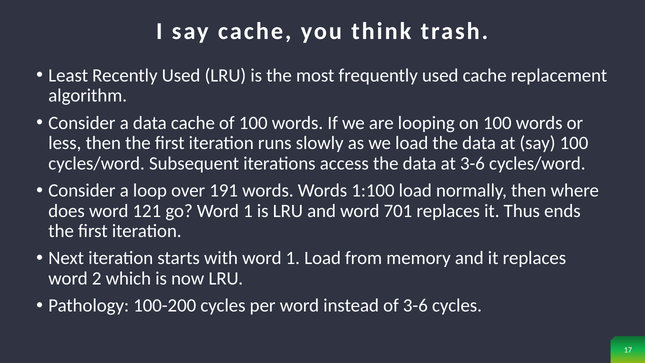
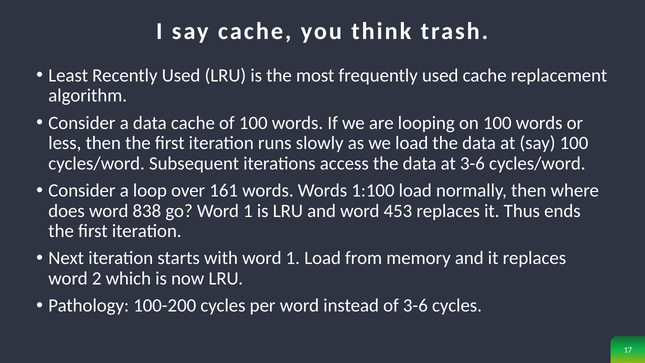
191: 191 -> 161 (224, 190)
121: 121 -> 838 (147, 211)
701: 701 -> 453 (398, 211)
